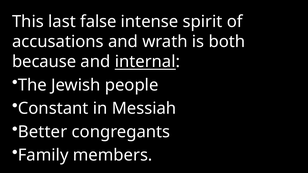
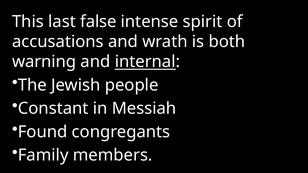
because: because -> warning (44, 62)
Better: Better -> Found (43, 132)
